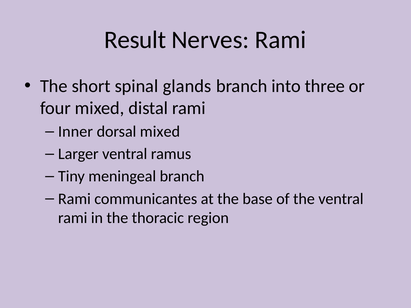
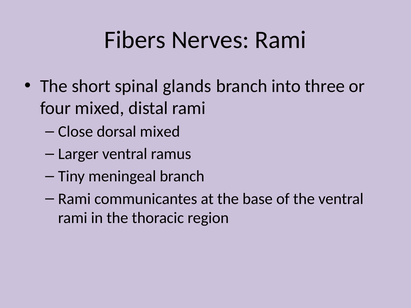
Result: Result -> Fibers (135, 40)
Inner: Inner -> Close (76, 132)
